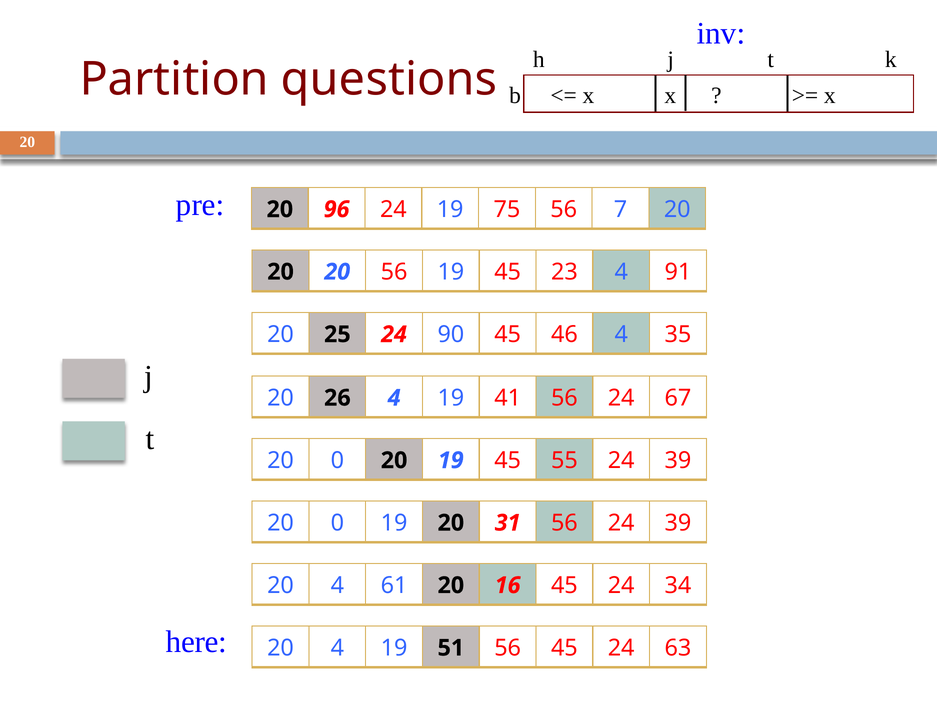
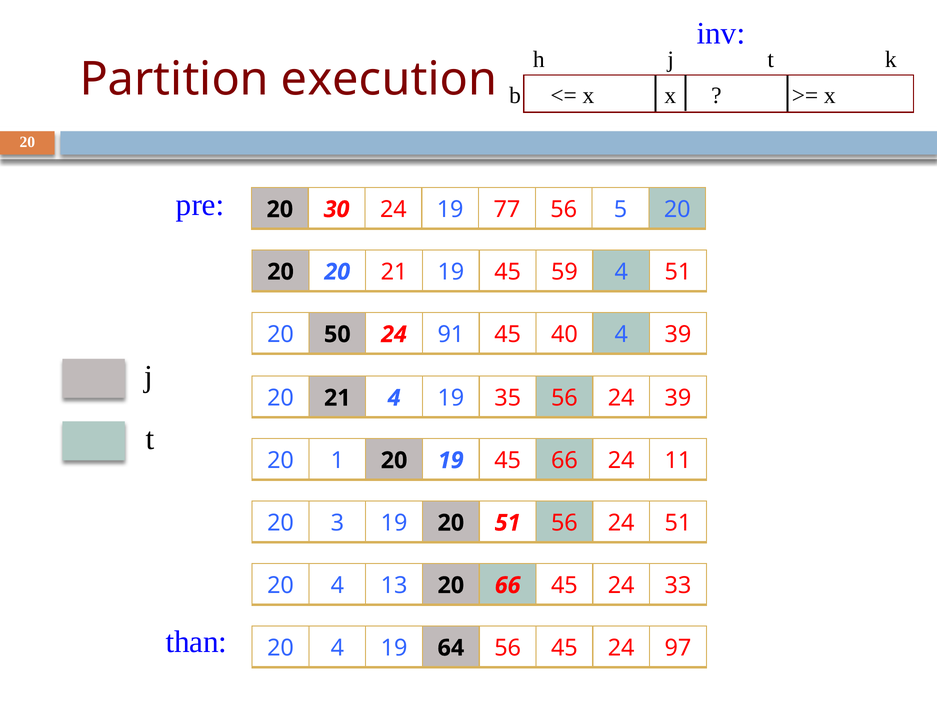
questions: questions -> execution (389, 79)
96: 96 -> 30 (337, 209)
75: 75 -> 77 (507, 209)
7: 7 -> 5 (621, 209)
20 20 56: 56 -> 21 (394, 272)
23: 23 -> 59 (564, 272)
4 91: 91 -> 51 (678, 272)
25: 25 -> 50 (337, 334)
90: 90 -> 91 (451, 334)
46: 46 -> 40 (564, 334)
4 35: 35 -> 39 (678, 334)
26: 26 -> 21 (337, 398)
41: 41 -> 35 (508, 398)
24 67: 67 -> 39 (678, 398)
0: 0 -> 1 (337, 460)
45 55: 55 -> 66 (564, 460)
39: 39 -> 11 (678, 460)
0: 0 -> 3 (337, 523)
20 31: 31 -> 51 (508, 523)
56 24 39: 39 -> 51 (678, 523)
61: 61 -> 13 (394, 585)
20 16: 16 -> 66 (508, 585)
34: 34 -> 33 (678, 585)
here: here -> than (196, 642)
51: 51 -> 64 (451, 648)
63: 63 -> 97 (678, 648)
